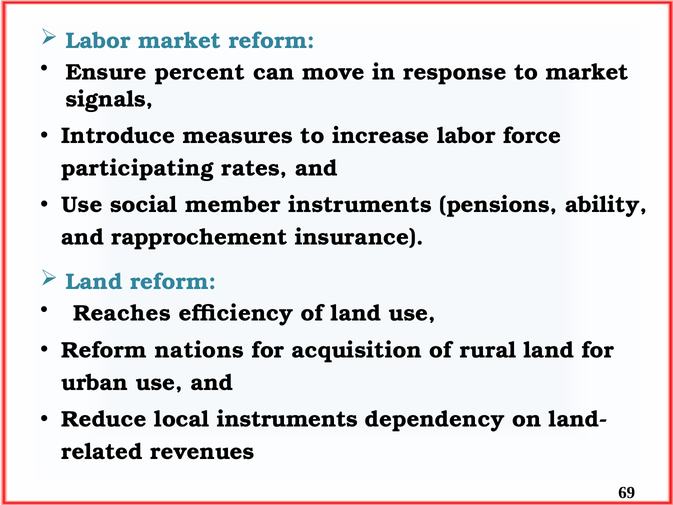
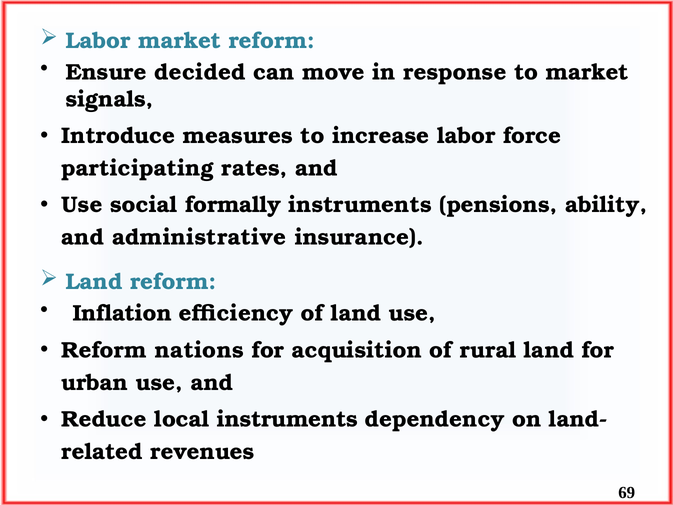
percent: percent -> decided (200, 72)
member: member -> formally (233, 205)
rapprochement: rapprochement -> administrative (199, 237)
Reaches: Reaches -> Inflation (122, 313)
